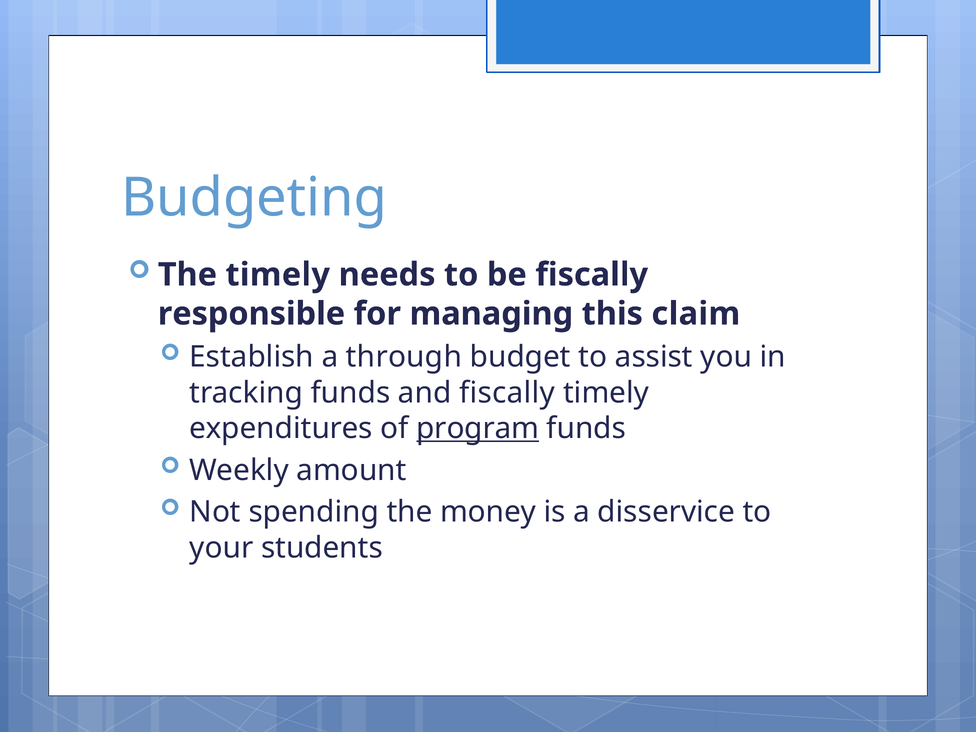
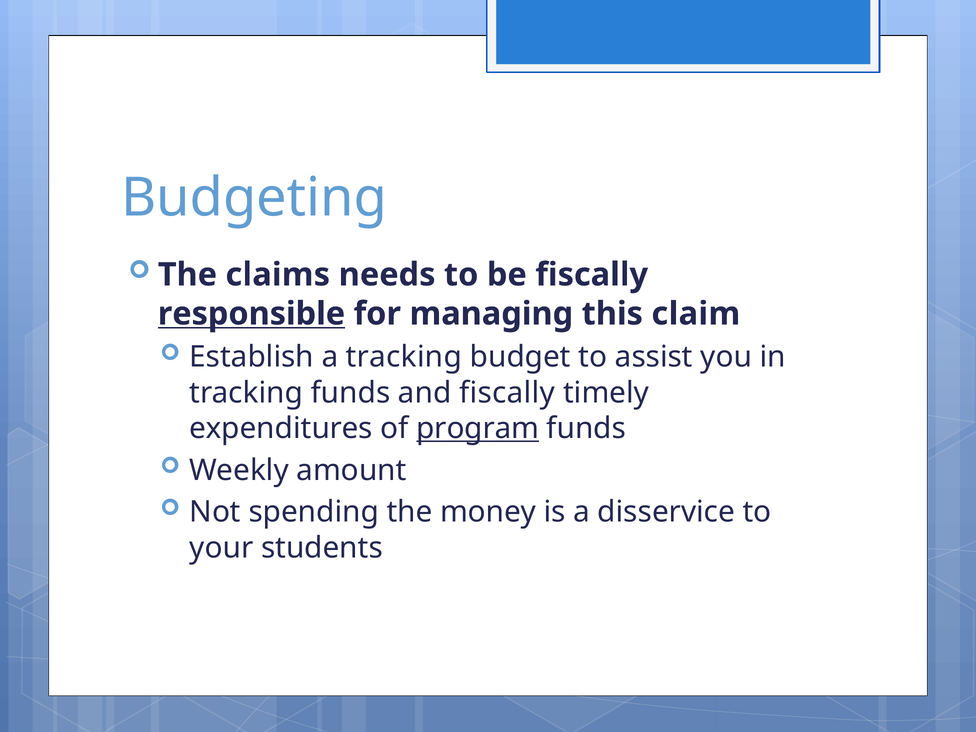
The timely: timely -> claims (278, 275)
responsible underline: none -> present (251, 314)
a through: through -> tracking (404, 357)
